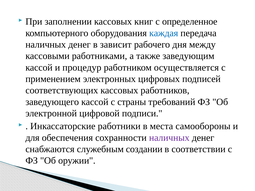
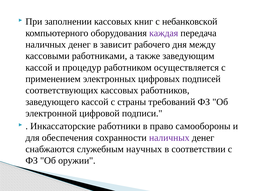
определенное: определенное -> небанковской (190, 22)
каждая colour: blue -> purple (164, 33)
места: места -> право (161, 126)
создании: создании -> научных (144, 149)
